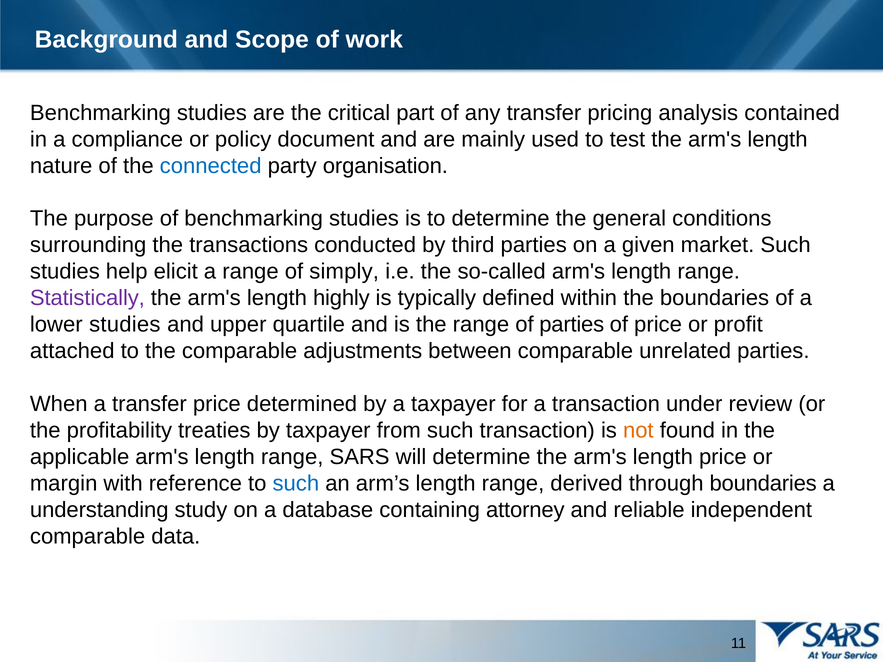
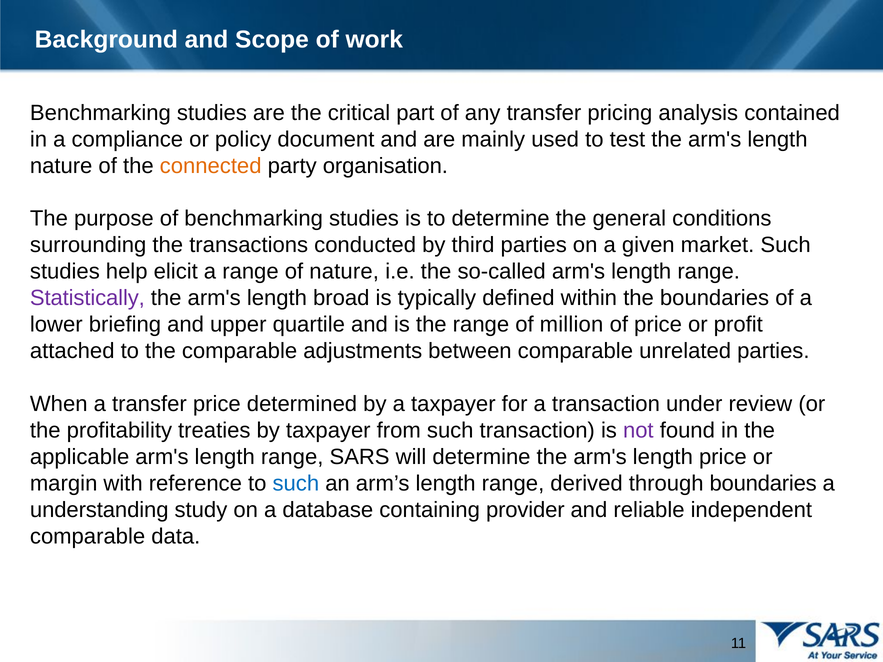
connected colour: blue -> orange (211, 166)
of simply: simply -> nature (344, 272)
highly: highly -> broad (341, 298)
lower studies: studies -> briefing (125, 325)
of parties: parties -> million (572, 325)
not colour: orange -> purple (638, 431)
attorney: attorney -> provider (525, 510)
